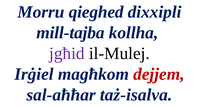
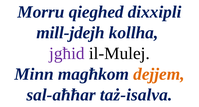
mill-tajba: mill-tajba -> mill-jdejh (70, 33)
Irġiel: Irġiel -> Minn (34, 74)
dejjem colour: red -> orange (159, 74)
